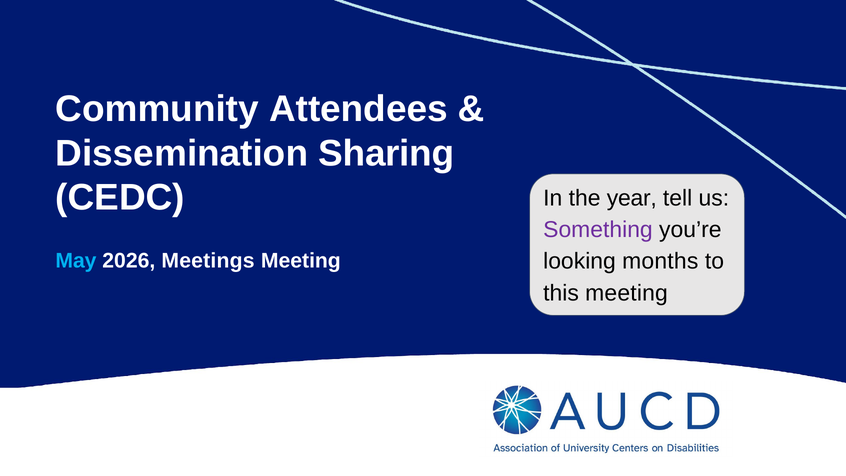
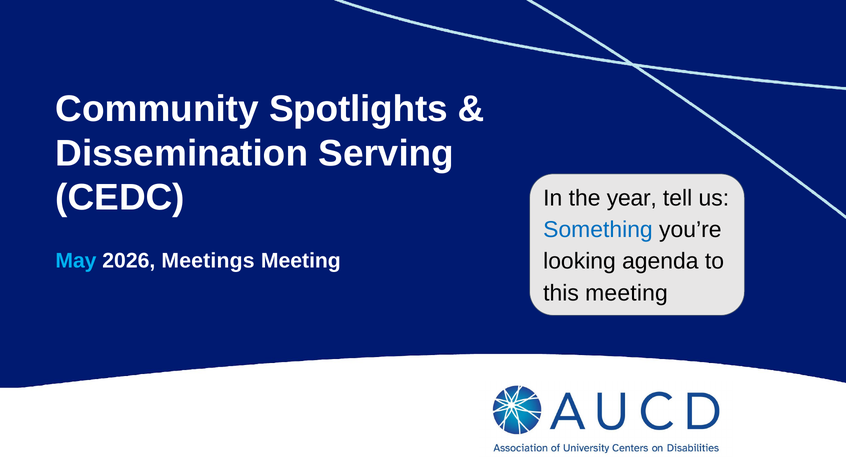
Attendees: Attendees -> Spotlights (358, 109)
Sharing: Sharing -> Serving (386, 153)
Something colour: purple -> blue (598, 230)
months: months -> agenda (660, 261)
